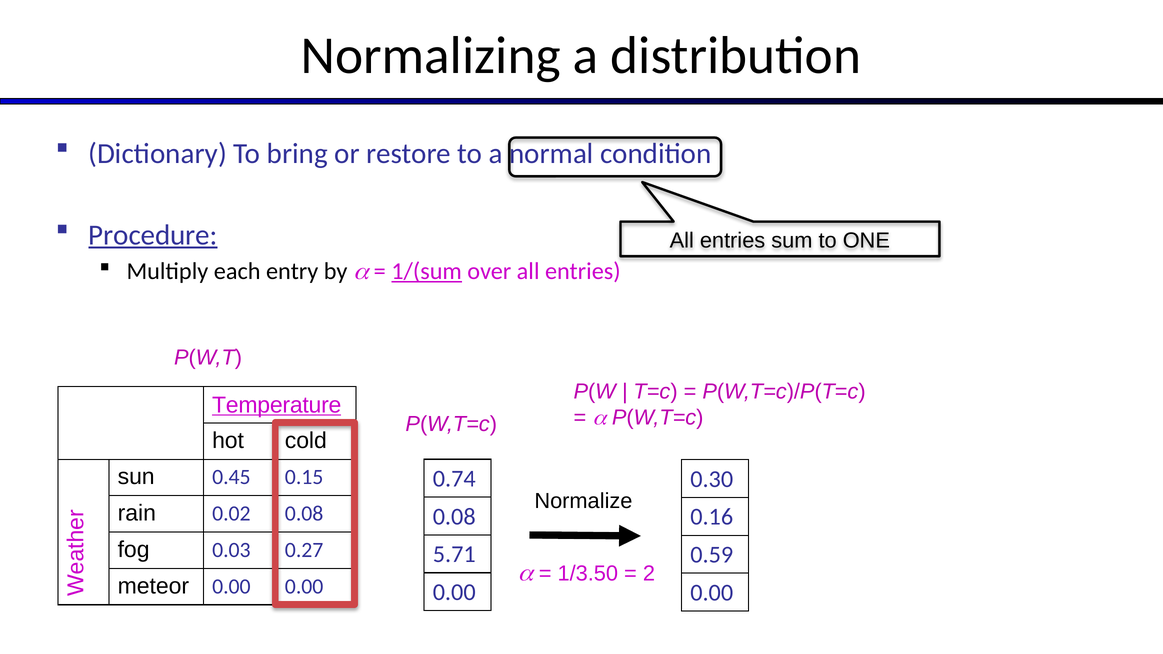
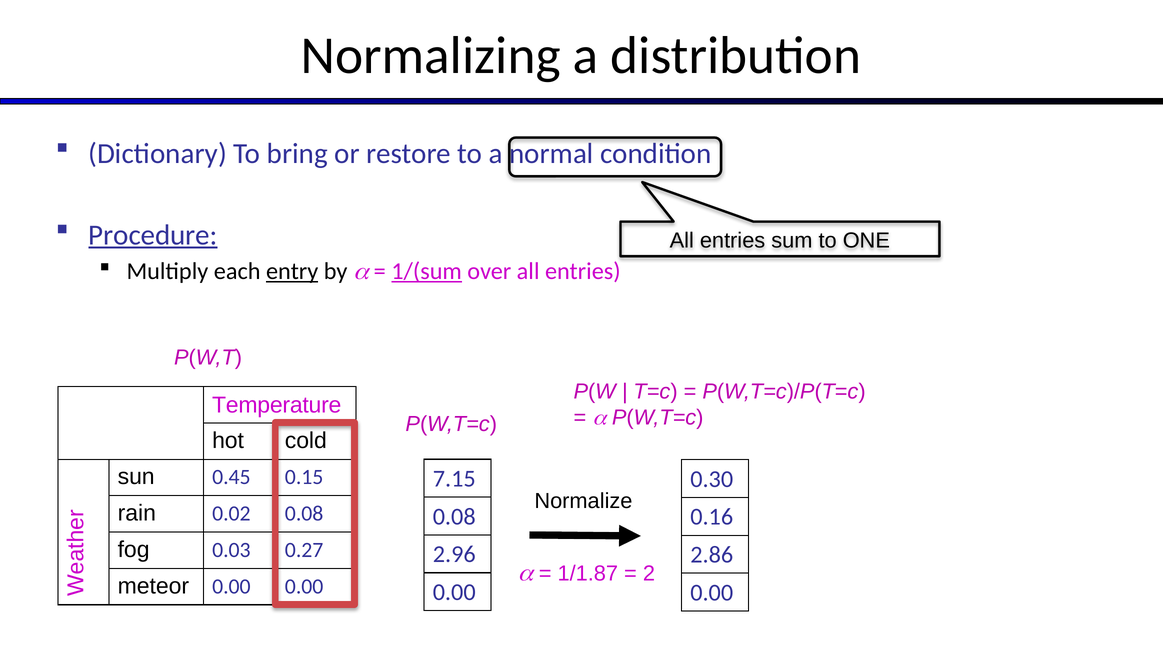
entry underline: none -> present (292, 271)
Temperature underline: present -> none (277, 405)
0.74: 0.74 -> 7.15 (454, 479)
5.71: 5.71 -> 2.96 (454, 555)
0.59: 0.59 -> 2.86 (712, 555)
1/3.50: 1/3.50 -> 1/1.87 (588, 574)
